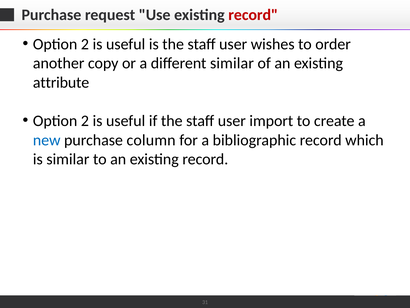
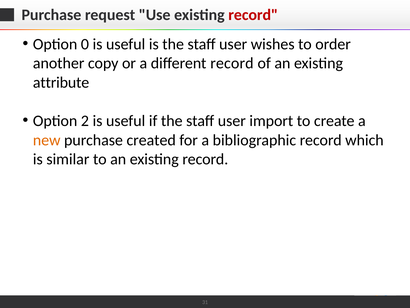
2: 2 -> 0 (85, 44)
different similar: similar -> record (232, 63)
new colour: blue -> orange (47, 140)
column: column -> created (151, 140)
